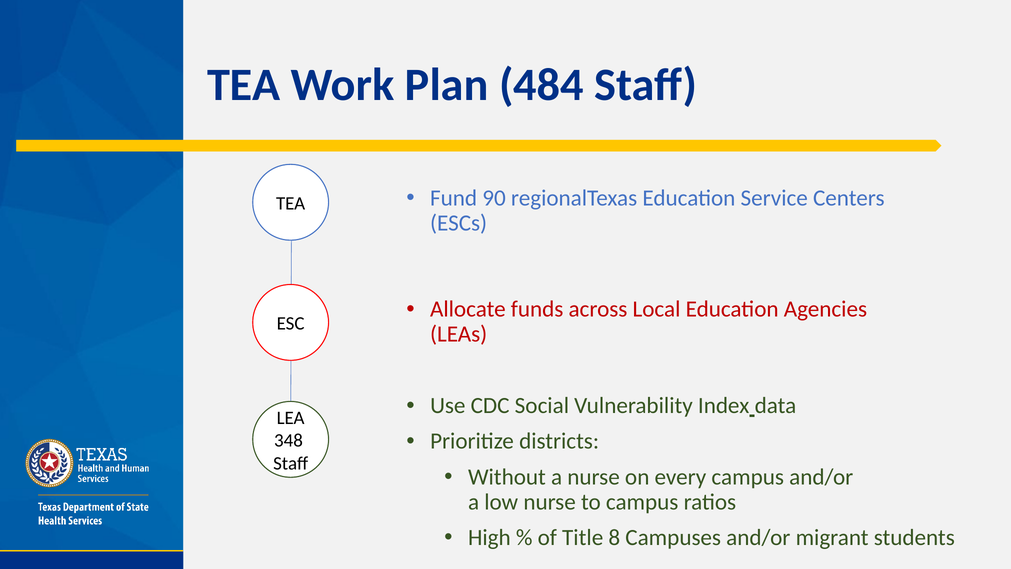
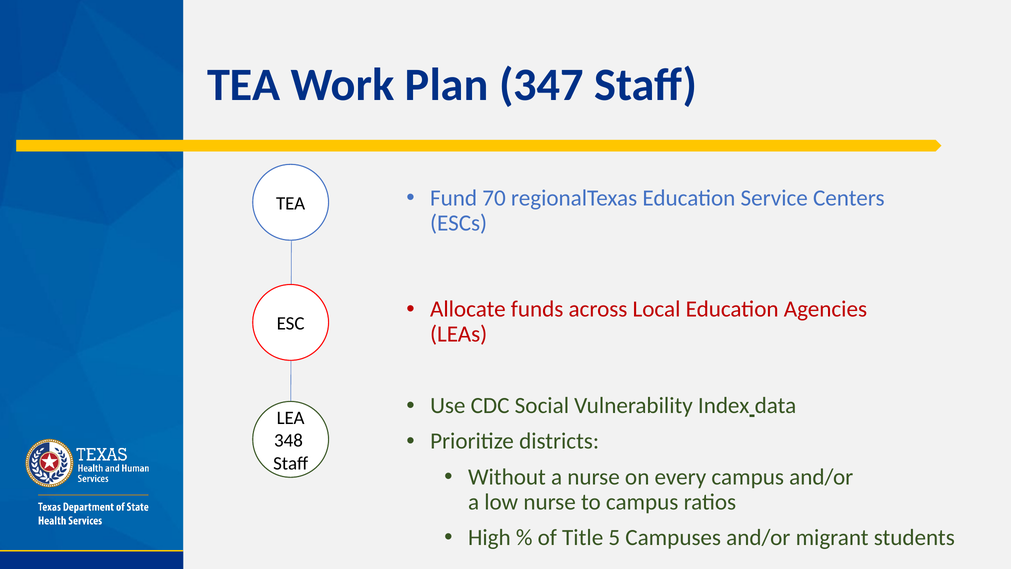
484: 484 -> 347 (541, 85)
90: 90 -> 70 (494, 198)
8: 8 -> 5 (614, 537)
